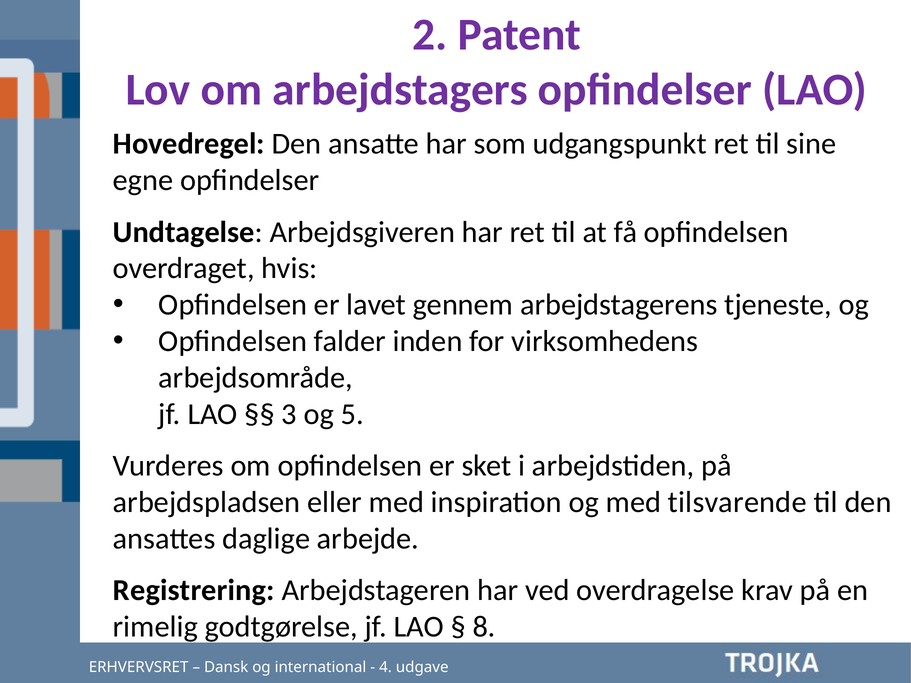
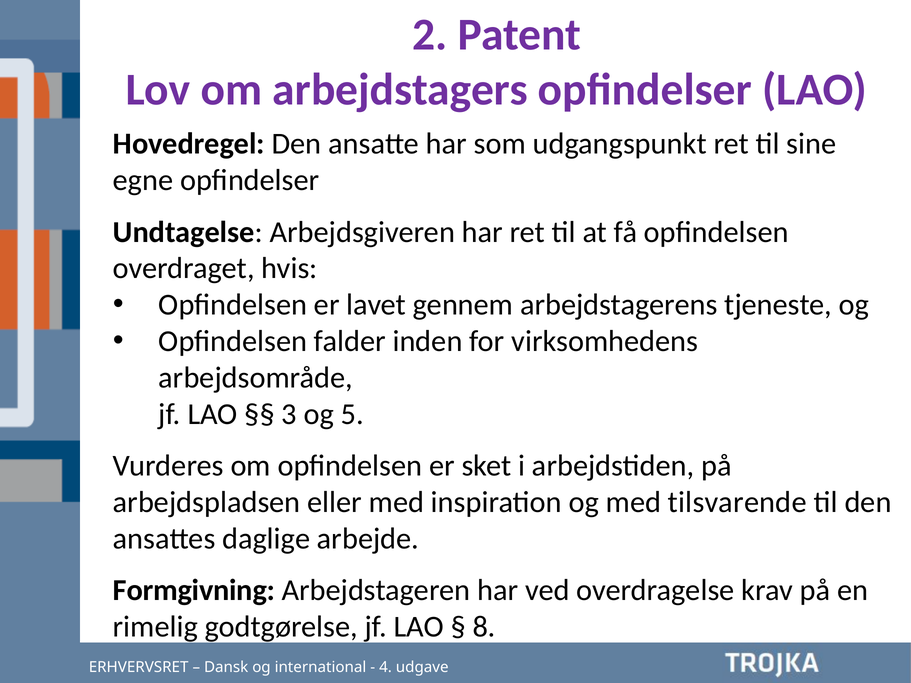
Registrering: Registrering -> Formgivning (194, 590)
